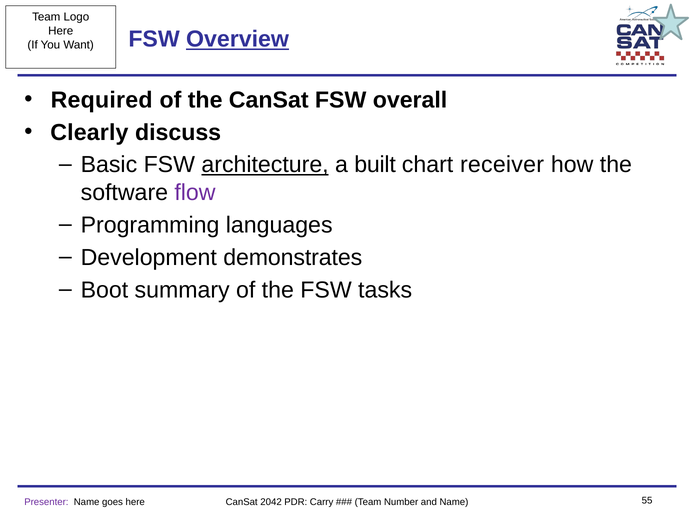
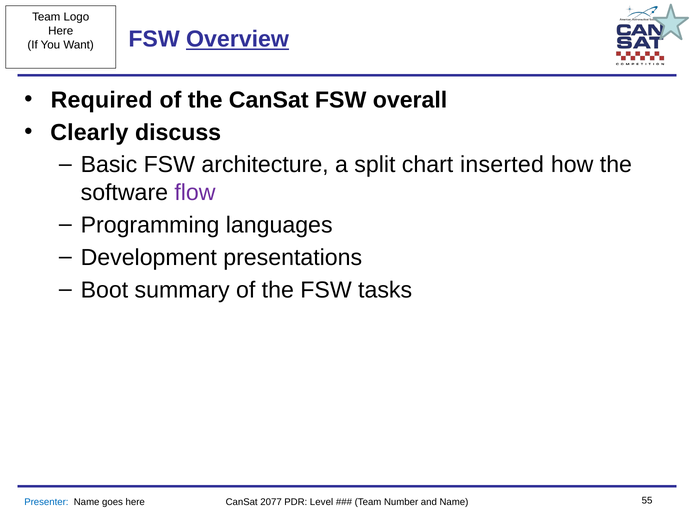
architecture underline: present -> none (265, 165)
built: built -> split (375, 165)
receiver: receiver -> inserted (502, 165)
demonstrates: demonstrates -> presentations (293, 257)
Presenter colour: purple -> blue (46, 502)
2042: 2042 -> 2077 (271, 502)
Carry: Carry -> Level (322, 502)
